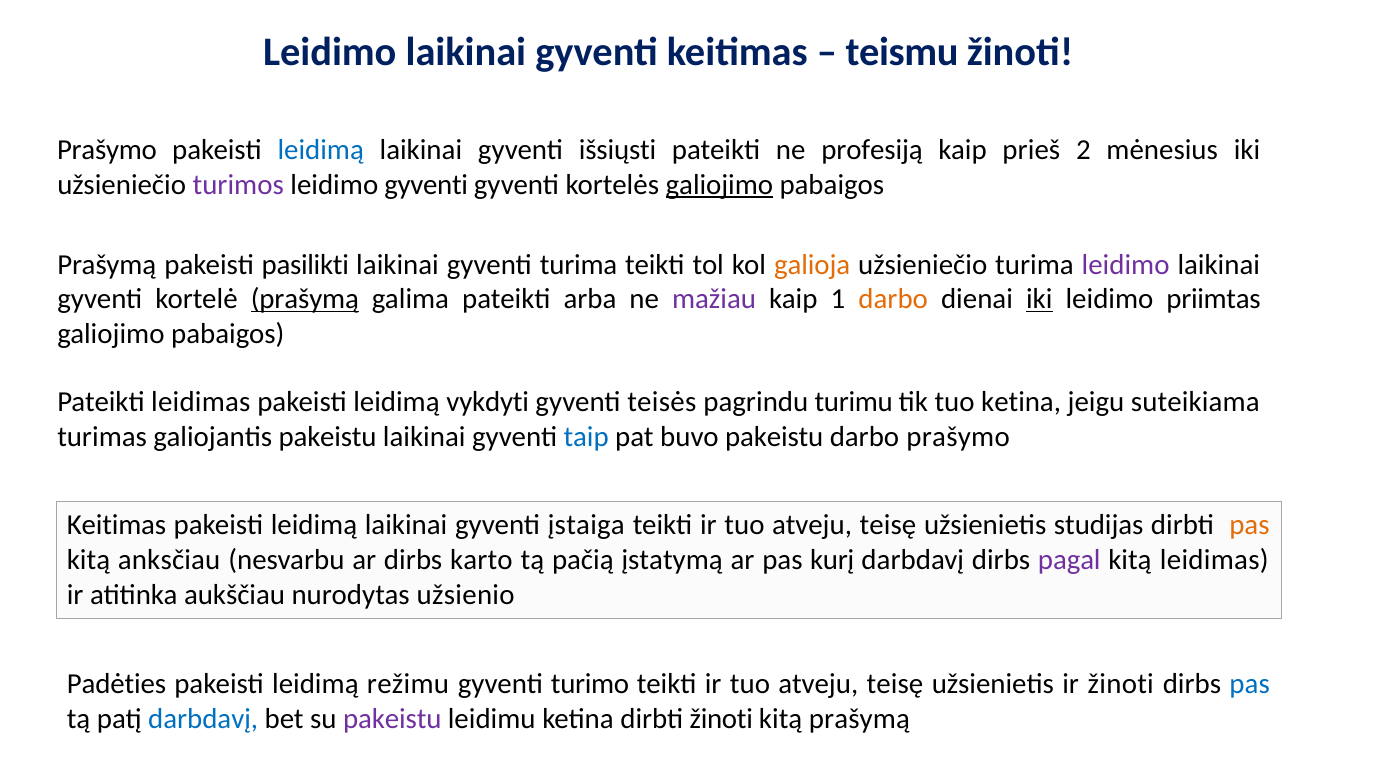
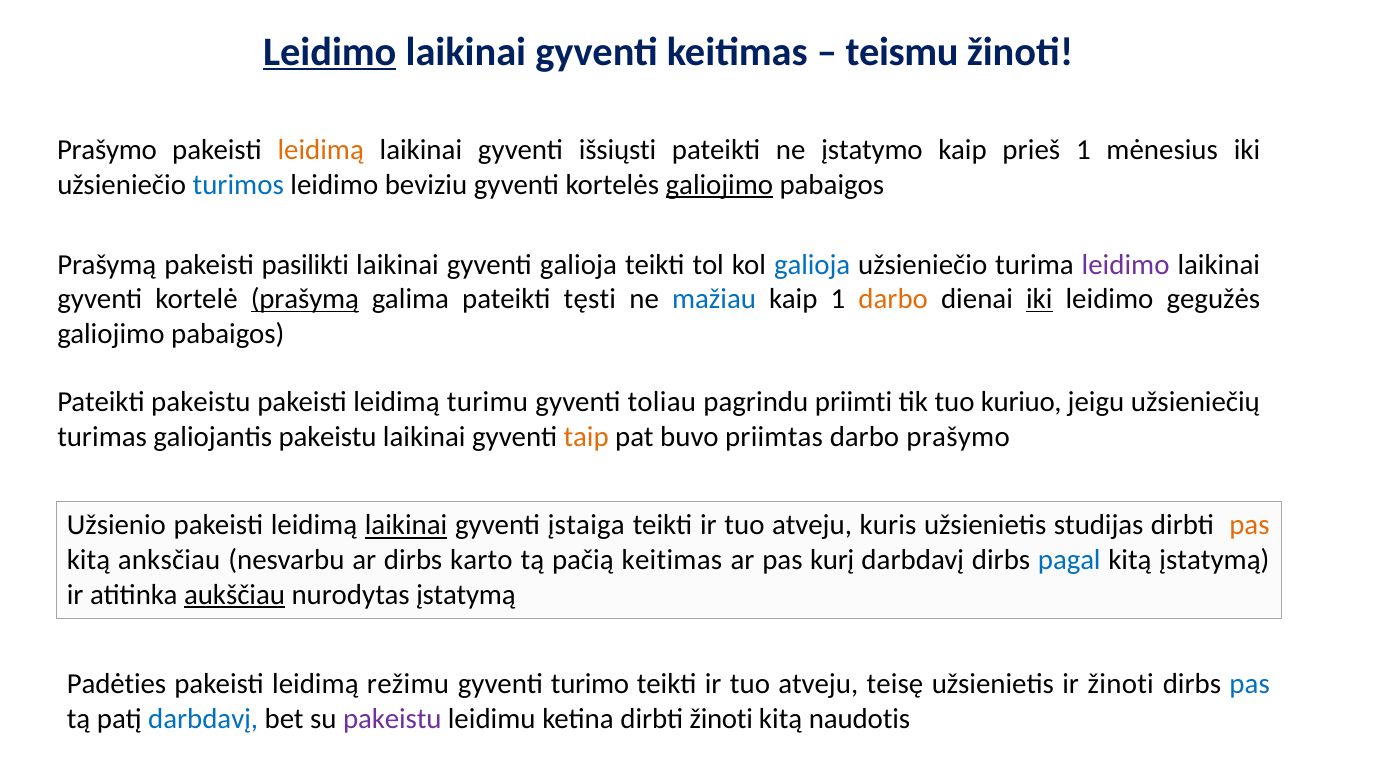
Leidimo underline: none -> present (330, 52)
leidimą colour: blue -> orange (321, 150)
profesiją: profesiją -> įstatymo (872, 150)
prieš 2: 2 -> 1 (1083, 150)
turimos colour: purple -> blue (238, 185)
leidimo gyventi: gyventi -> beviziu (426, 185)
gyventi turima: turima -> galioja (578, 264)
galioja colour: orange -> blue (812, 264)
arba: arba -> tęsti (590, 299)
mažiau colour: purple -> blue (714, 299)
priimtas: priimtas -> gegužės (1213, 299)
Pateikti leidimas: leidimas -> pakeistu (201, 402)
vykdyti: vykdyti -> turimu (488, 402)
teisės: teisės -> toliau (662, 402)
turimu: turimu -> priimti (854, 402)
tuo ketina: ketina -> kuriuo (1021, 402)
suteikiama: suteikiama -> užsieniečių (1195, 402)
taip colour: blue -> orange (586, 436)
buvo pakeistu: pakeistu -> priimtas (774, 436)
Keitimas: Keitimas -> Užsienio (116, 525)
laikinai underline: none -> present (406, 525)
teisę: teisę -> kuris (888, 525)
pačią įstatymą: įstatymą -> keitimas (672, 560)
pagal colour: purple -> blue (1069, 560)
kitą leidimas: leidimas -> įstatymą (1214, 560)
aukščiau underline: none -> present (235, 594)
nurodytas užsienio: užsienio -> įstatymą (466, 594)
kitą prašymą: prašymą -> naudotis (859, 718)
